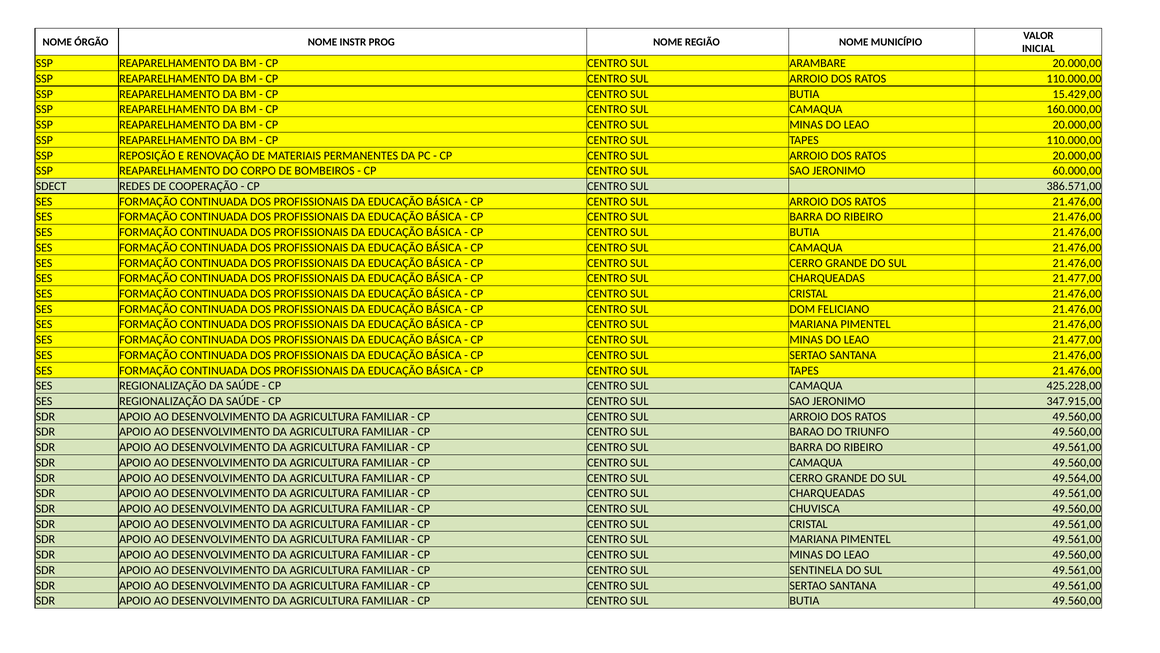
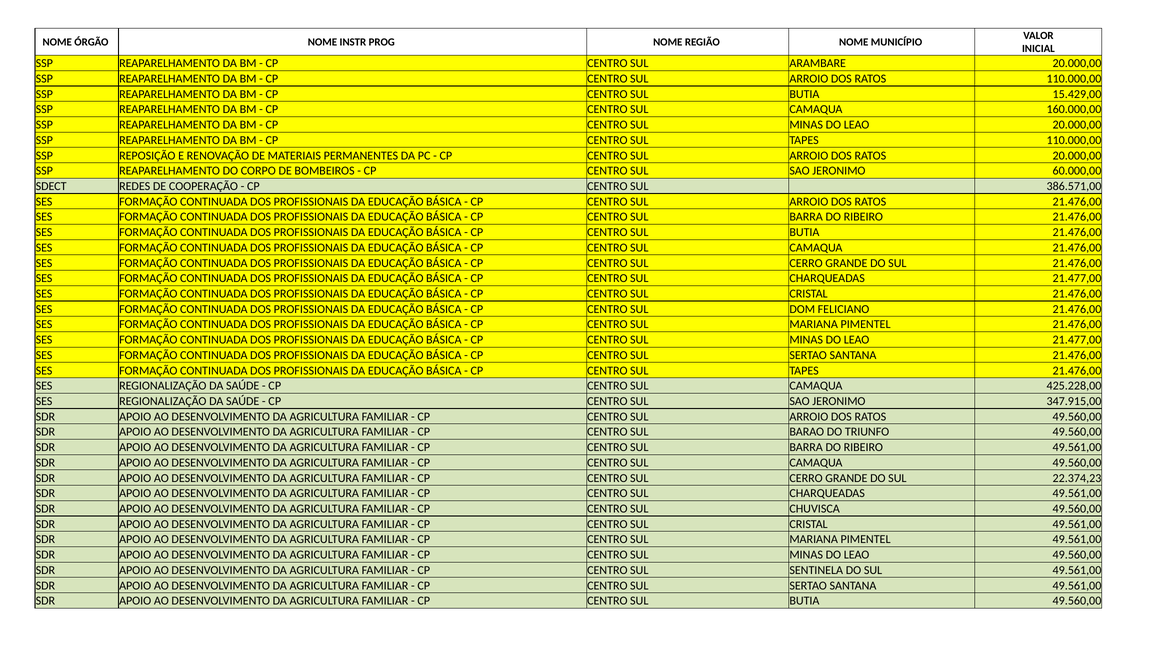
49.564,00: 49.564,00 -> 22.374,23 (1077, 478)
